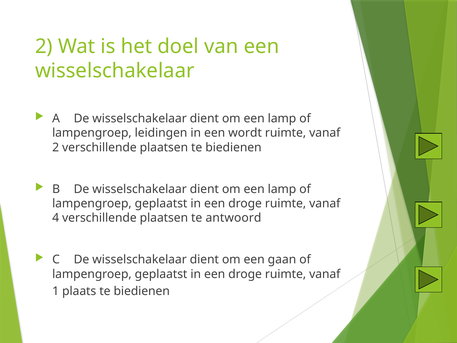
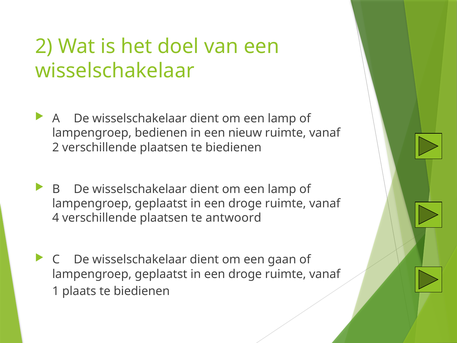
leidingen: leidingen -> bedienen (161, 133)
wordt: wordt -> nieuw (245, 133)
